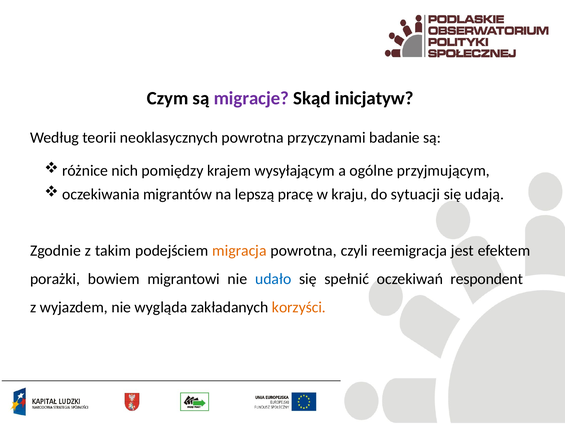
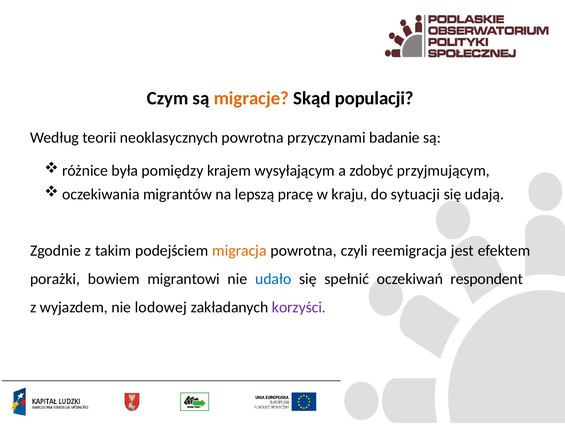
migracje colour: purple -> orange (251, 98)
inicjatyw: inicjatyw -> populacji (374, 98)
nich: nich -> była (125, 171)
ogólne: ogólne -> zdobyć (371, 171)
wygląda: wygląda -> lodowej (161, 307)
korzyści colour: orange -> purple (299, 307)
